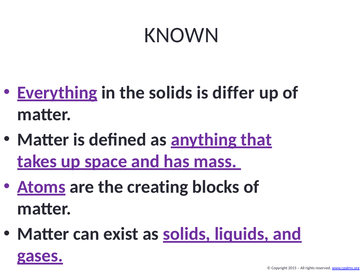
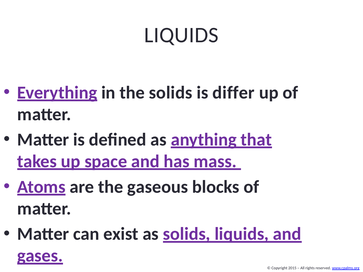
KNOWN: KNOWN -> LIQUIDS (181, 35)
creating: creating -> gaseous (158, 187)
